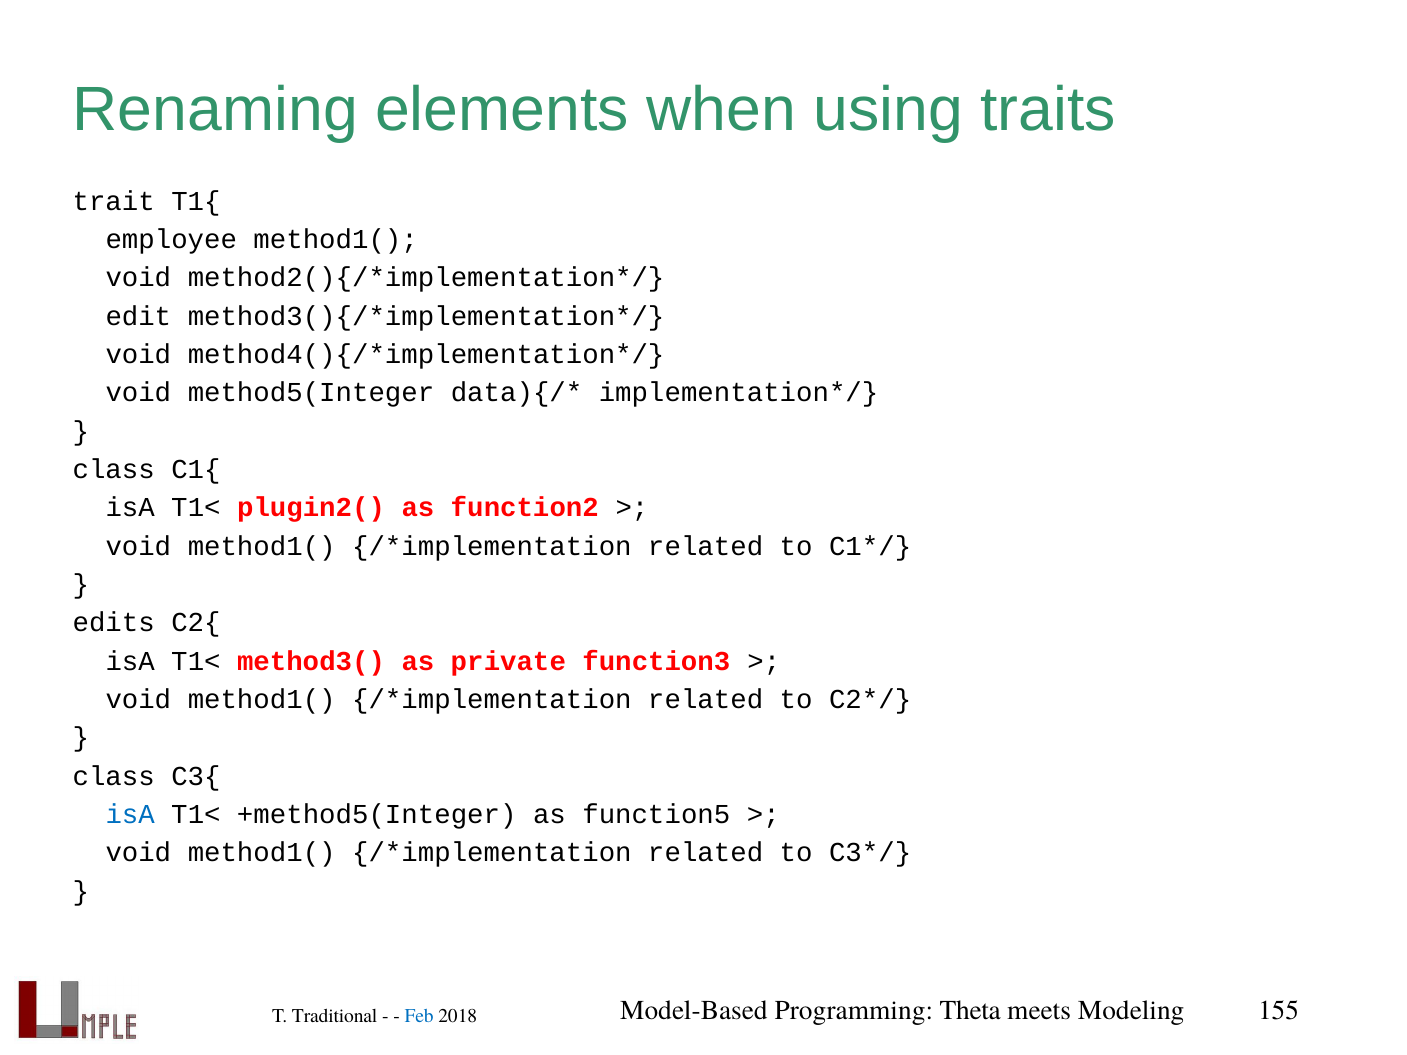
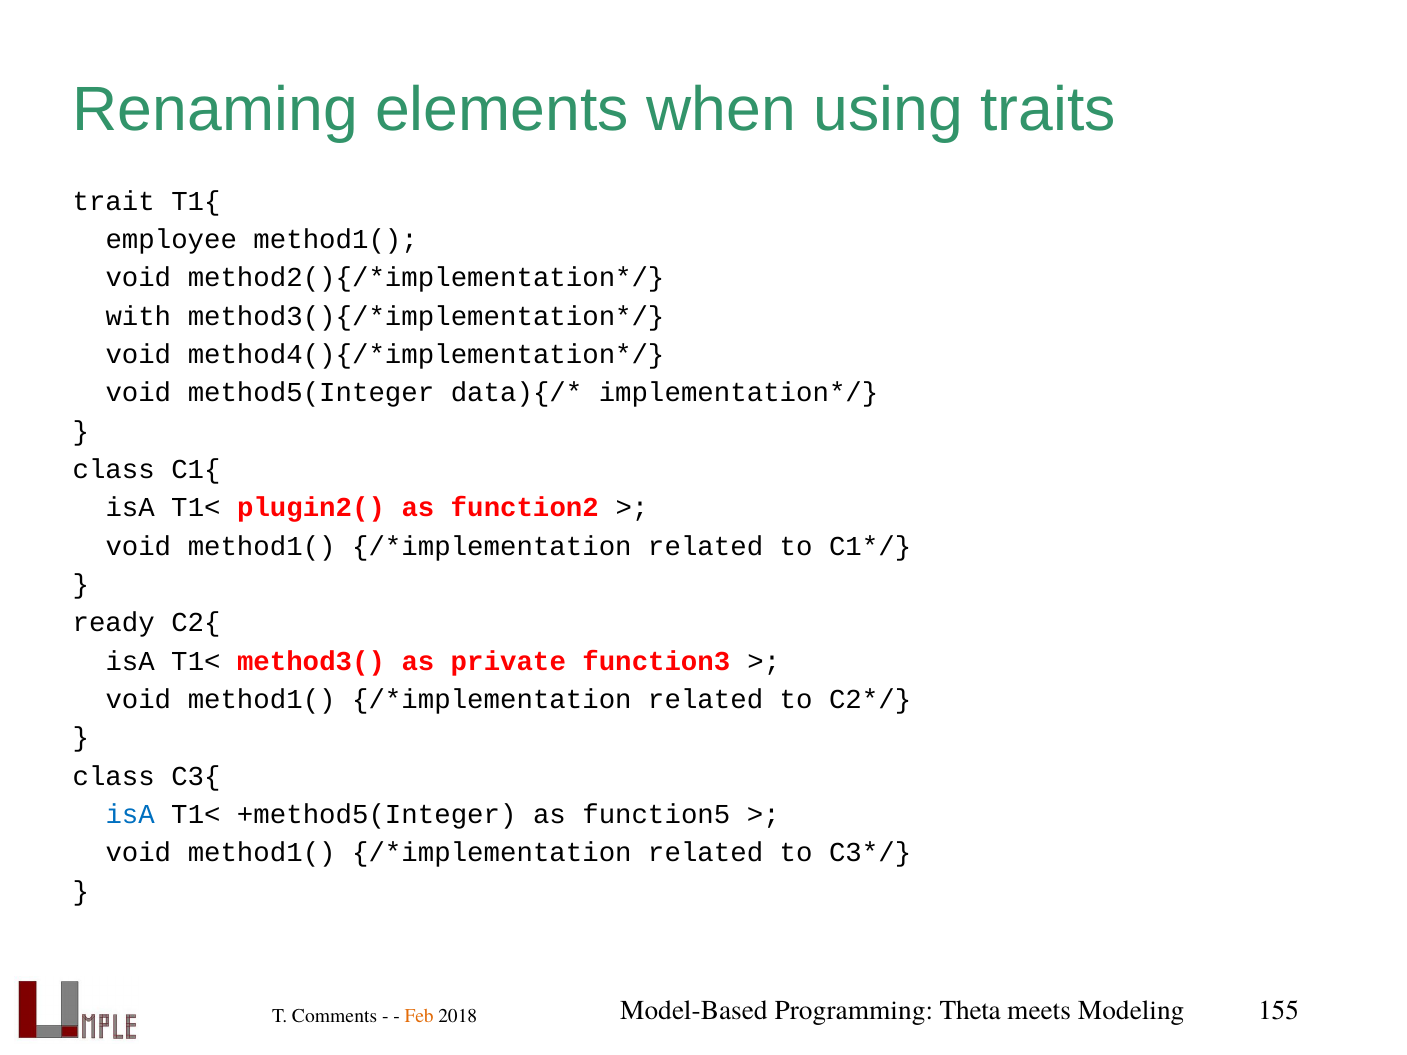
edit: edit -> with (138, 316)
edits: edits -> ready (114, 623)
Traditional: Traditional -> Comments (335, 1017)
Feb colour: blue -> orange (419, 1017)
